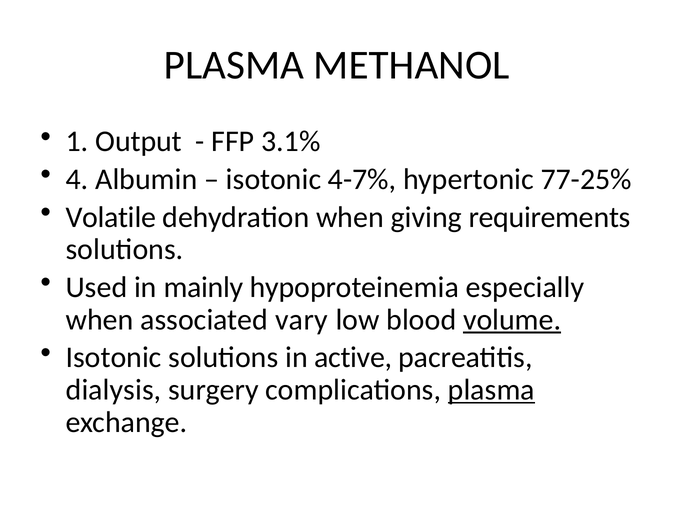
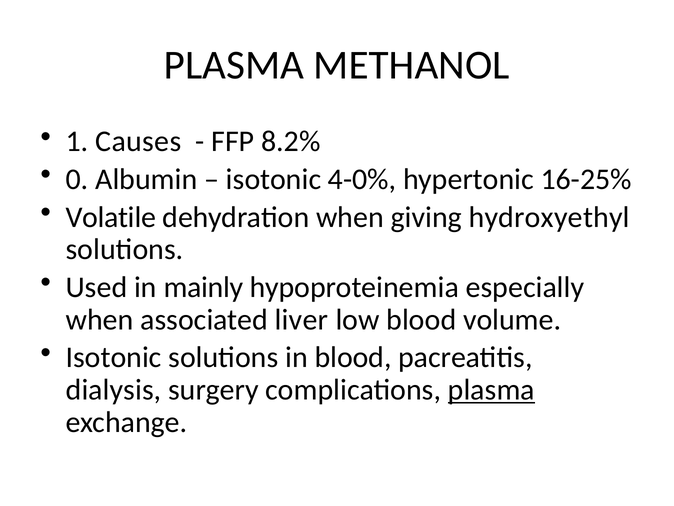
Output: Output -> Causes (138, 141)
3.1%: 3.1% -> 8.2% (291, 141)
4: 4 -> 0 (77, 179)
4-7%: 4-7% -> 4-0% (362, 179)
77-25%: 77-25% -> 16-25% (586, 179)
requirements: requirements -> hydroxyethyl (549, 217)
vary: vary -> liver (302, 319)
volume underline: present -> none (512, 319)
in active: active -> blood (353, 357)
